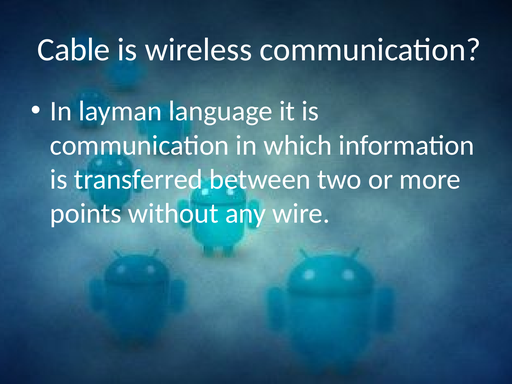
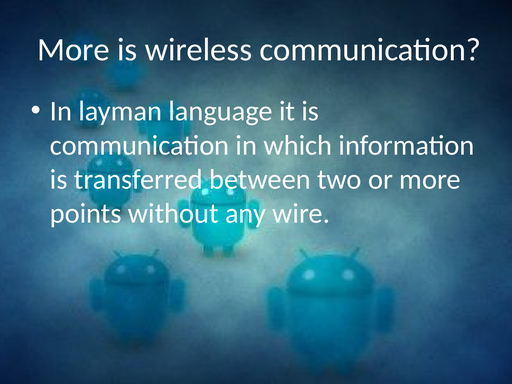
Cable: Cable -> More (74, 50)
